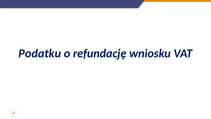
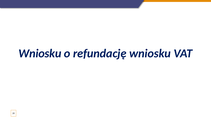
Podatku: Podatku -> Wniosku (40, 53)
